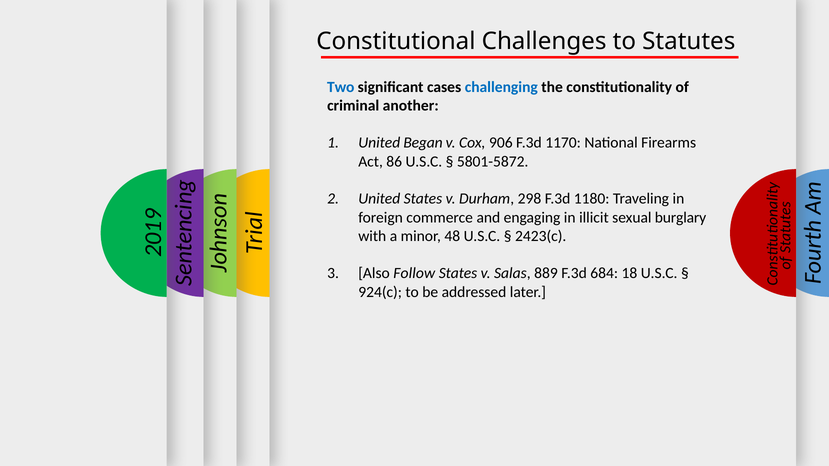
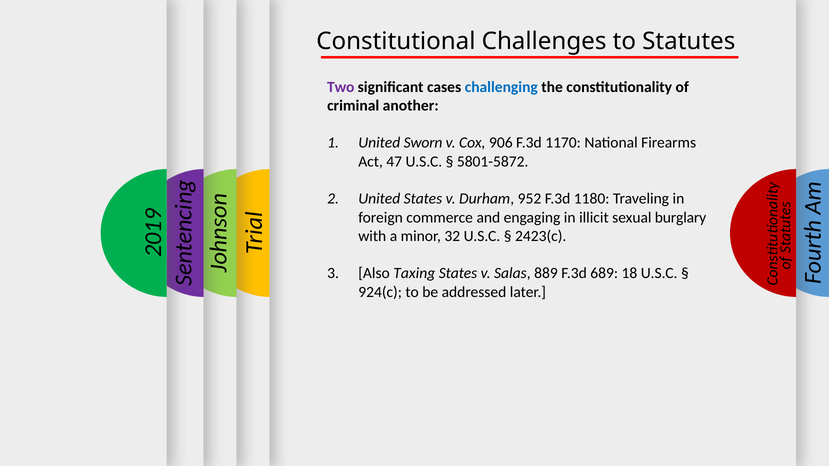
Two colour: blue -> purple (341, 87)
Began: Began -> Sworn (423, 143)
86: 86 -> 47 (394, 162)
298: 298 -> 952 (529, 199)
48: 48 -> 32 (452, 236)
Follow: Follow -> Taxing (414, 274)
684: 684 -> 689 (604, 274)
